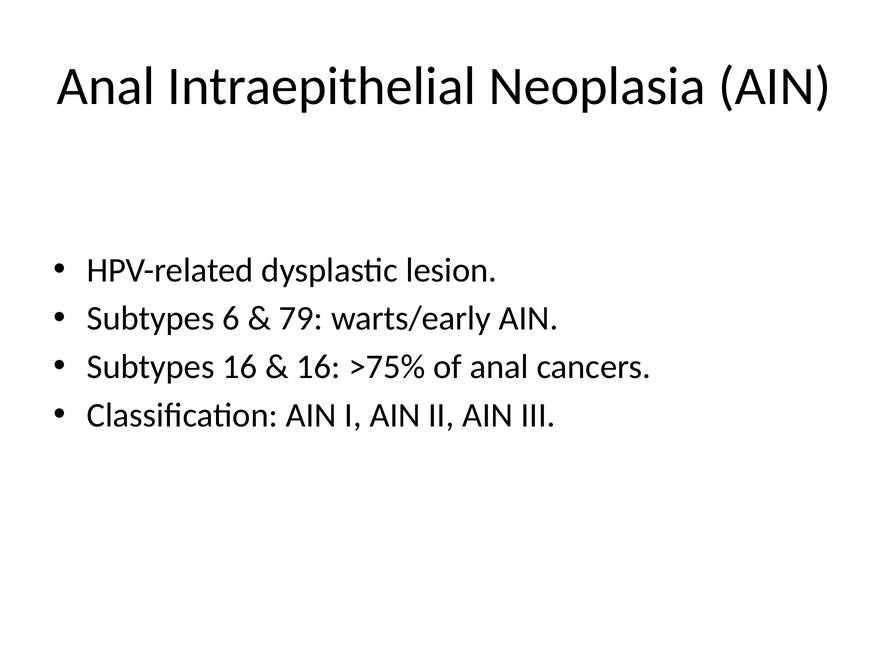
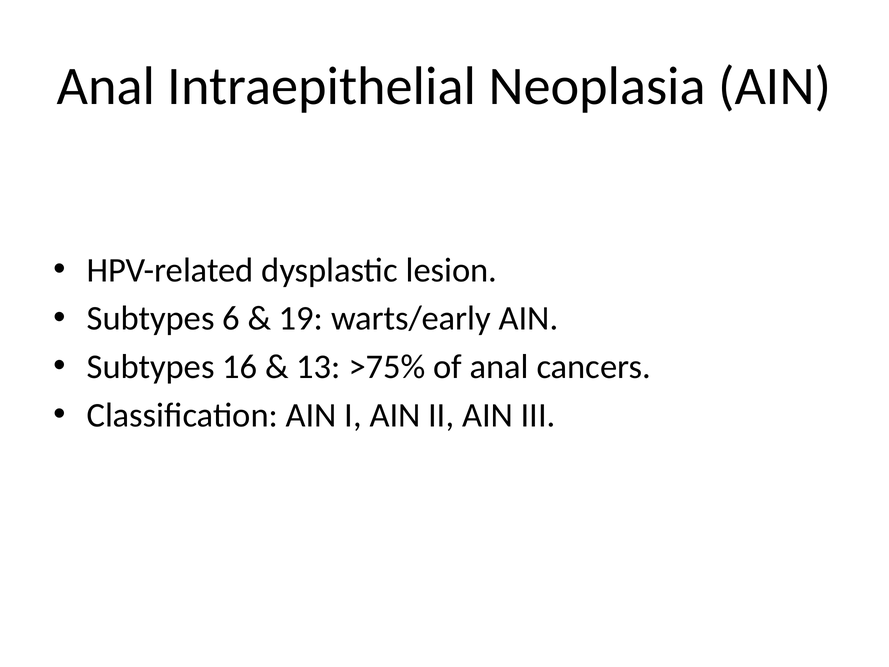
79: 79 -> 19 (301, 318)
16: 16 -> 13 (319, 367)
